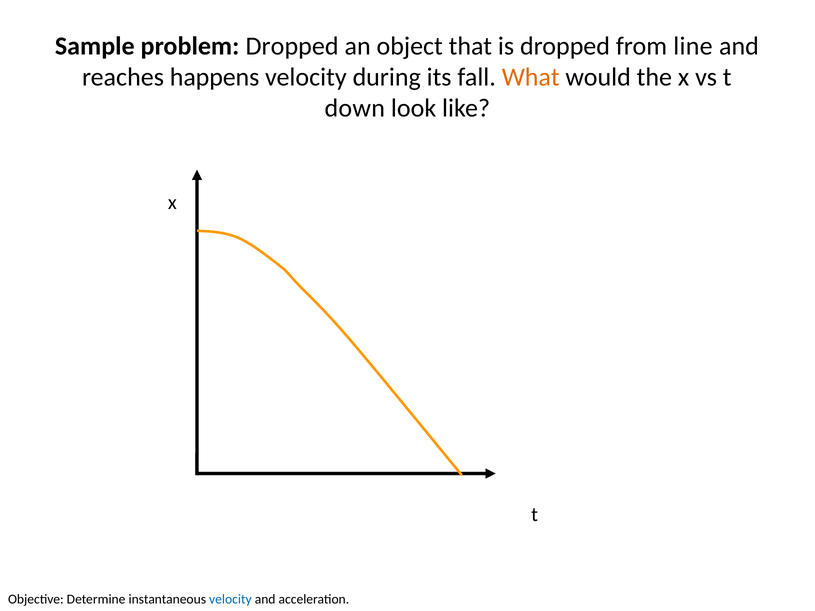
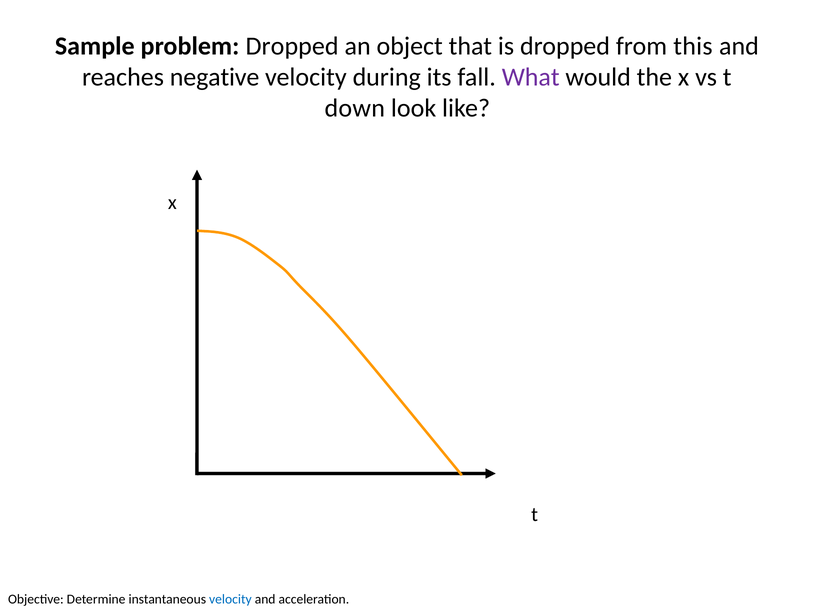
line: line -> this (693, 46)
happens: happens -> negative (215, 77)
What colour: orange -> purple (531, 77)
